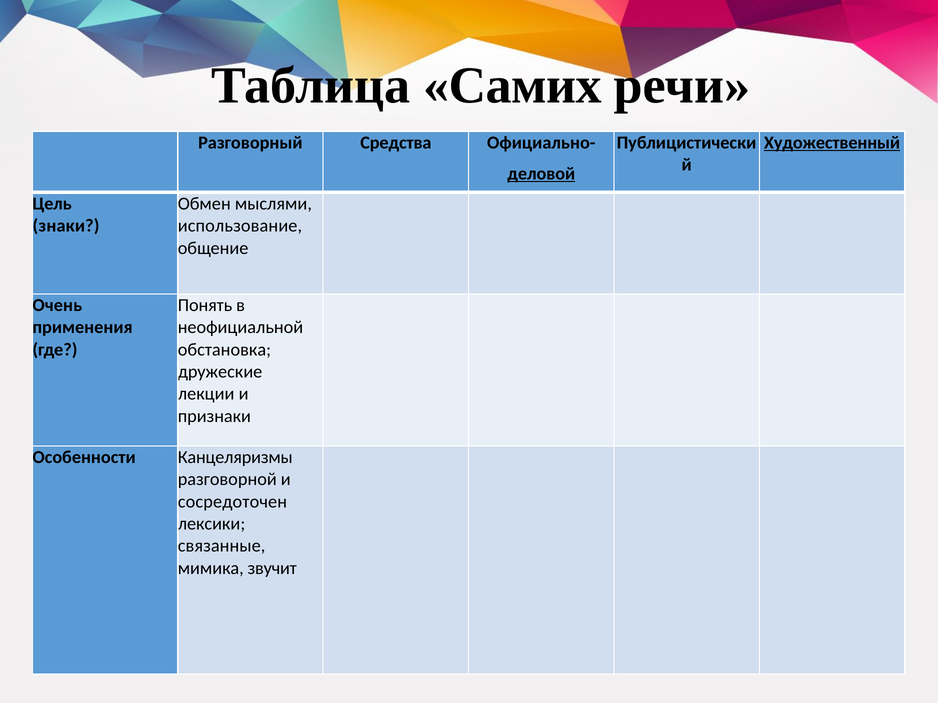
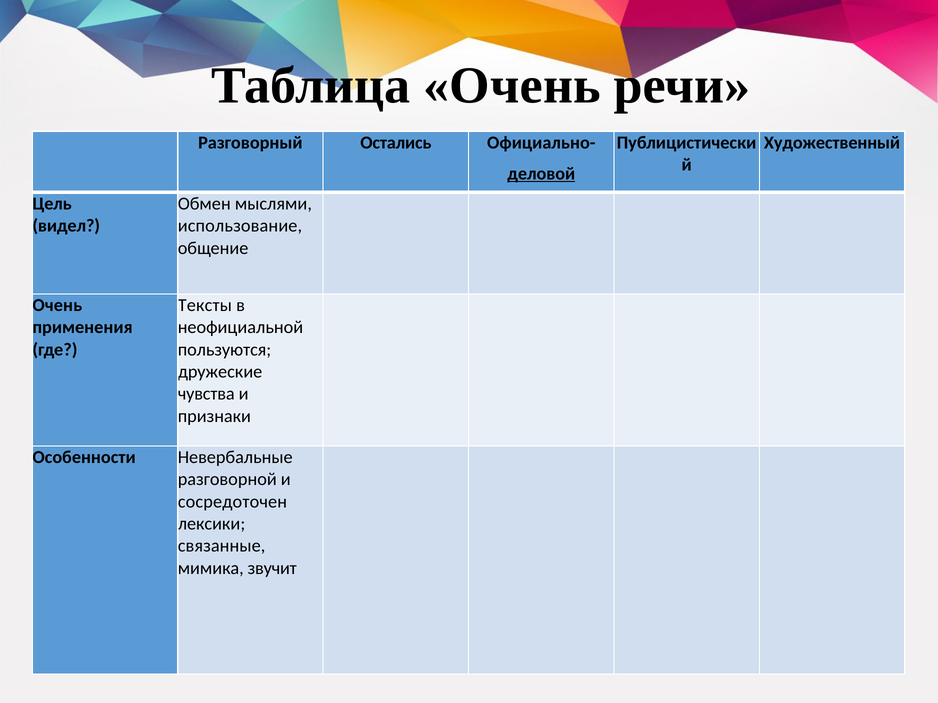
Таблица Самих: Самих -> Очень (512, 86)
Средства: Средства -> Остались (396, 143)
Художественный underline: present -> none (832, 143)
знаки: знаки -> видел (66, 226)
Понять: Понять -> Тексты (205, 305)
обстановка: обстановка -> пользуются (224, 350)
лекции: лекции -> чувства (206, 394)
Канцеляризмы: Канцеляризмы -> Невербальные (235, 458)
